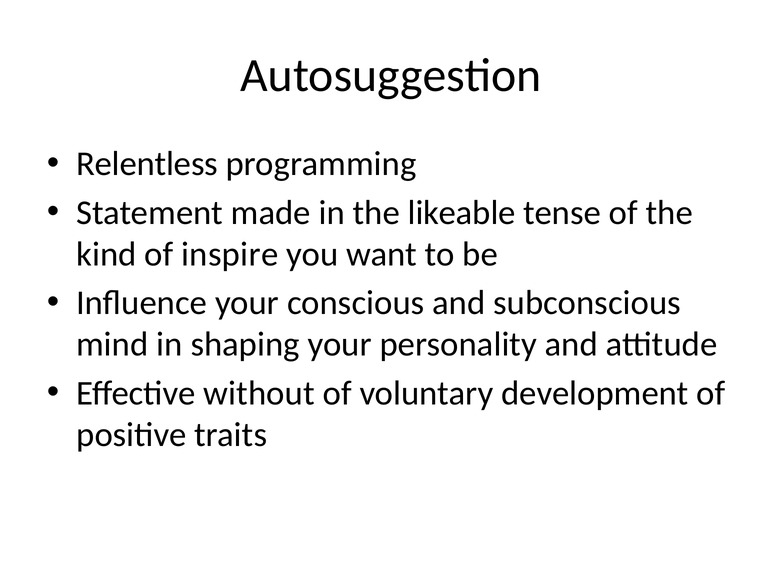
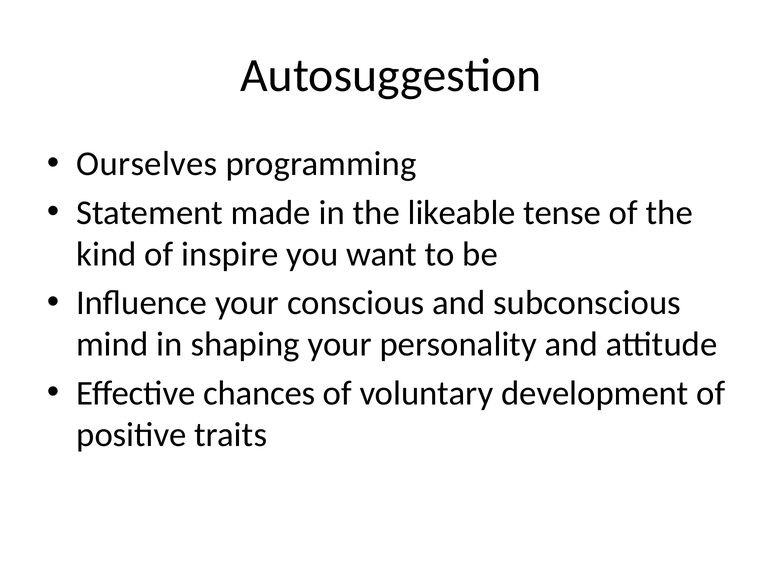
Relentless: Relentless -> Ourselves (147, 164)
without: without -> chances (259, 394)
